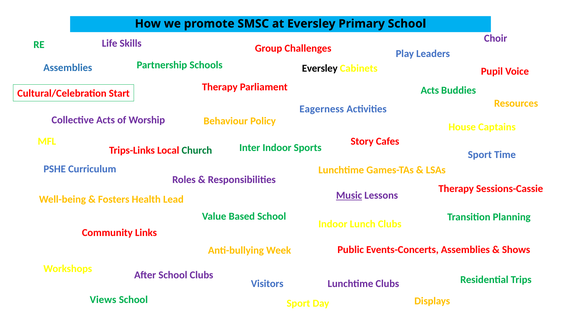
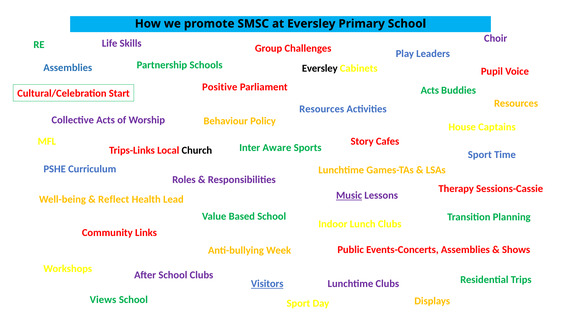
Therapy: Therapy -> Positive (220, 87)
Eagerness: Eagerness -> Resources (322, 109)
Inter Indoor: Indoor -> Aware (277, 148)
Church colour: green -> black (197, 150)
Fosters: Fosters -> Reflect (114, 199)
Visitors underline: none -> present (267, 283)
